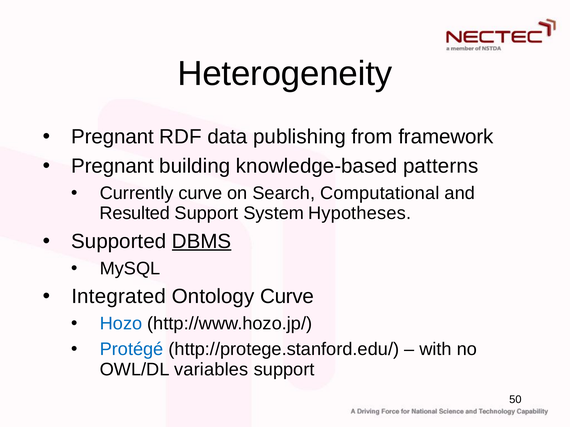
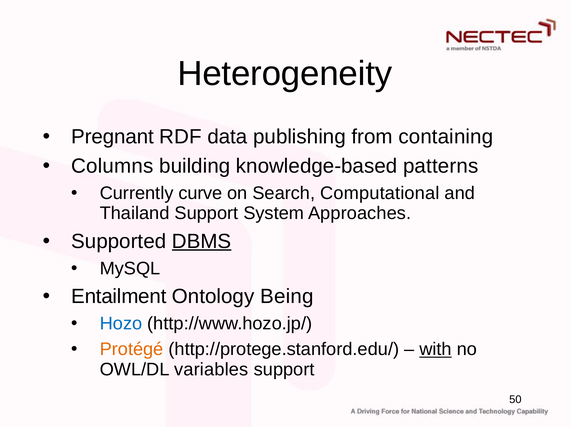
framework: framework -> containing (446, 137)
Pregnant: Pregnant -> Columns (112, 166)
Resulted: Resulted -> Thailand (135, 214)
Hypotheses: Hypotheses -> Approaches (360, 214)
Integrated: Integrated -> Entailment (119, 297)
Ontology Curve: Curve -> Being (287, 297)
Protégé colour: blue -> orange (132, 350)
with underline: none -> present (436, 350)
